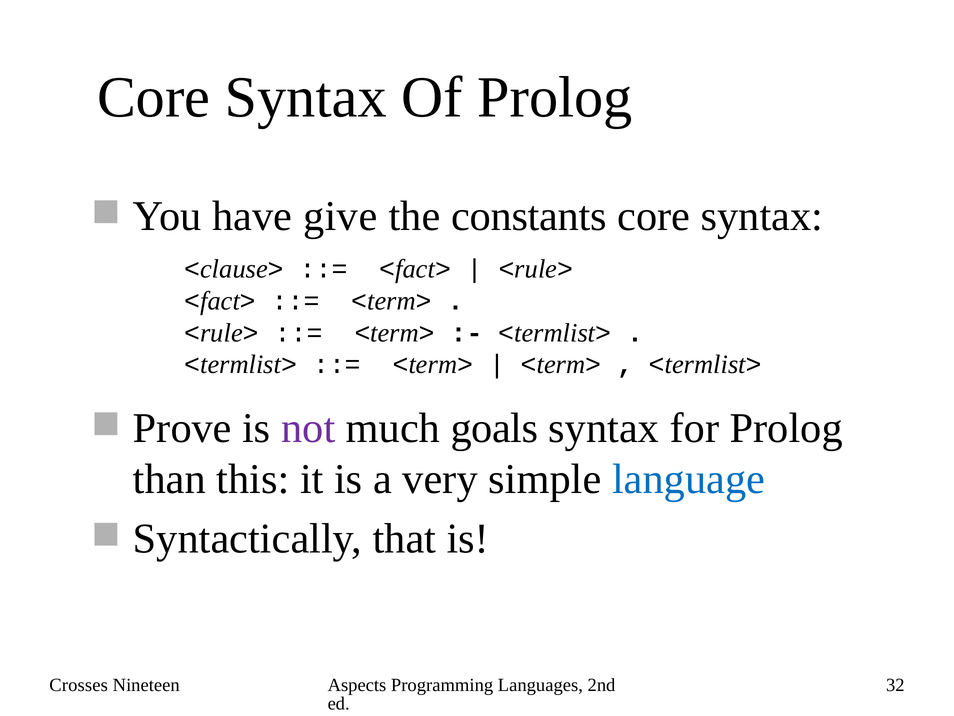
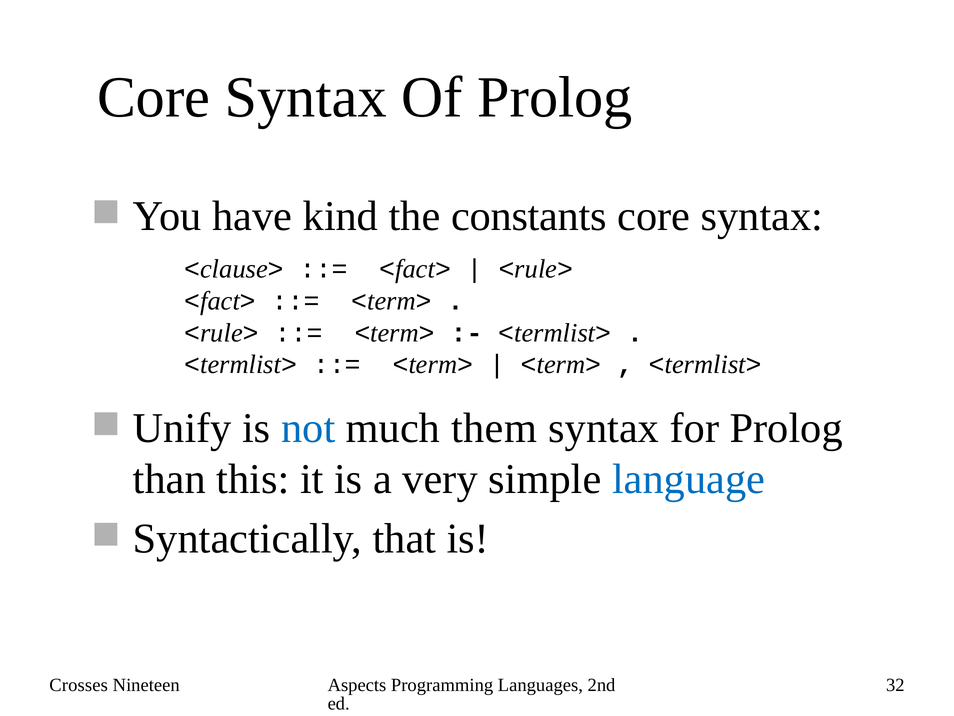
give: give -> kind (341, 216)
Prove: Prove -> Unify (182, 428)
not colour: purple -> blue (308, 428)
goals: goals -> them (494, 428)
